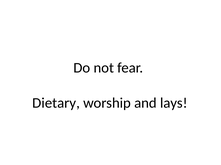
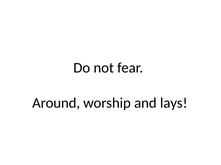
Dietary: Dietary -> Around (56, 103)
